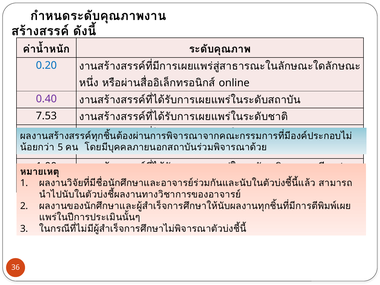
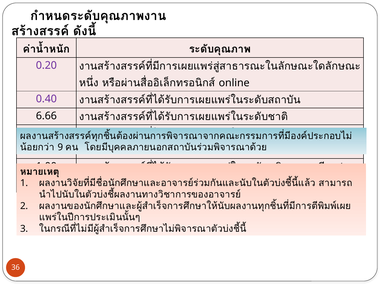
0.20 colour: blue -> purple (46, 65)
7.53: 7.53 -> 6.66 (46, 116)
5: 5 -> 9 (60, 147)
